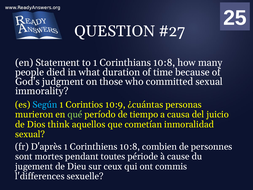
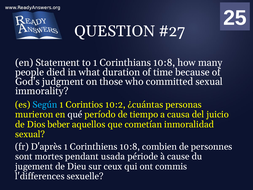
10:9: 10:9 -> 10:2 (115, 105)
qué colour: light green -> white (75, 114)
think: think -> beber (59, 124)
toutes: toutes -> usada (113, 156)
